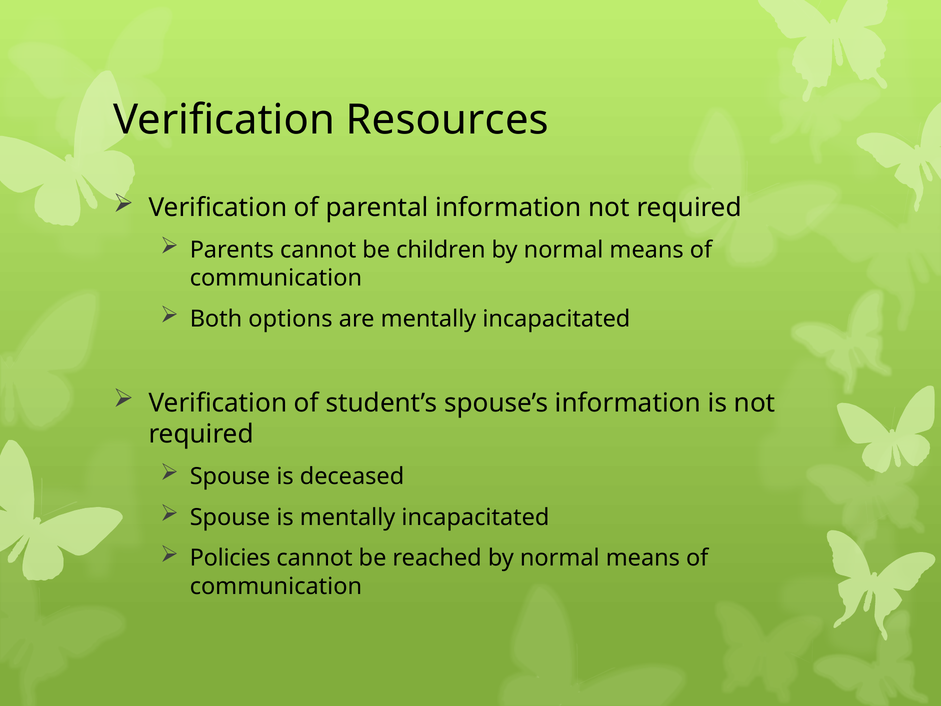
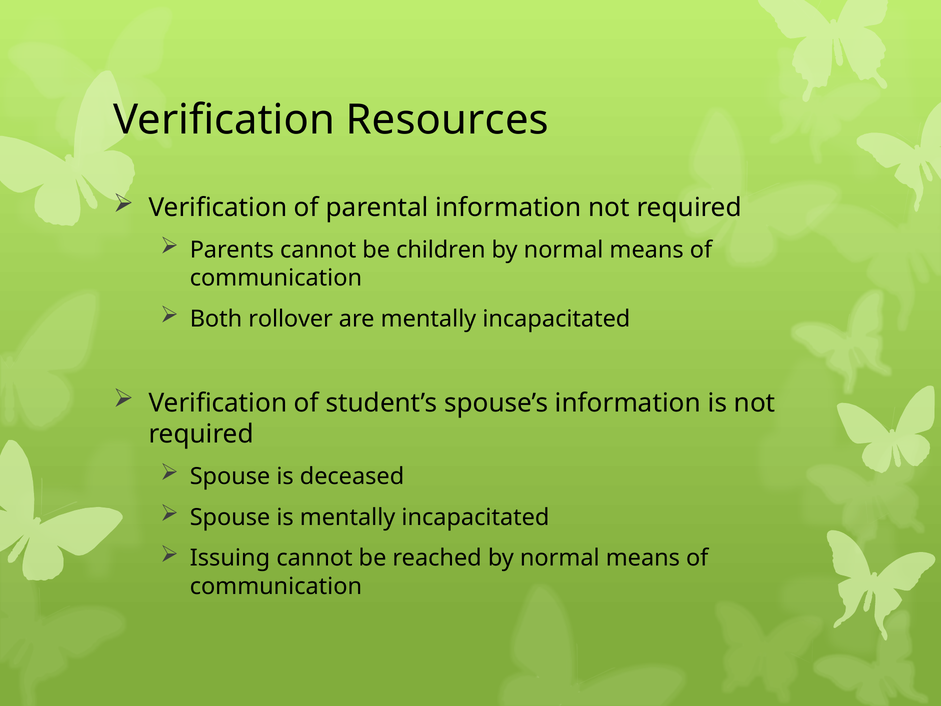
options: options -> rollover (291, 319)
Policies: Policies -> Issuing (230, 558)
